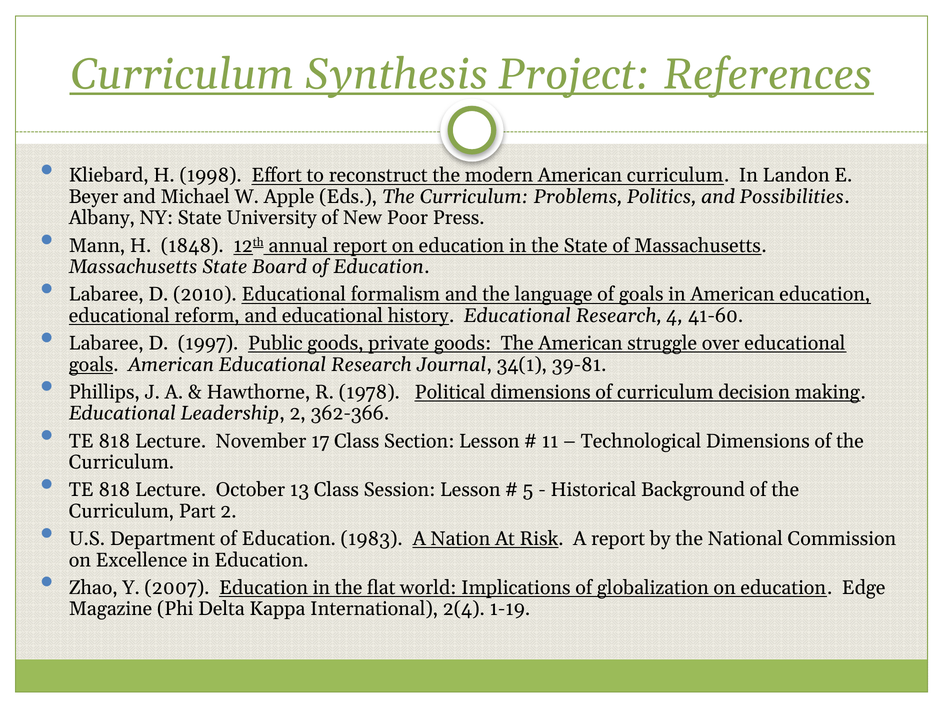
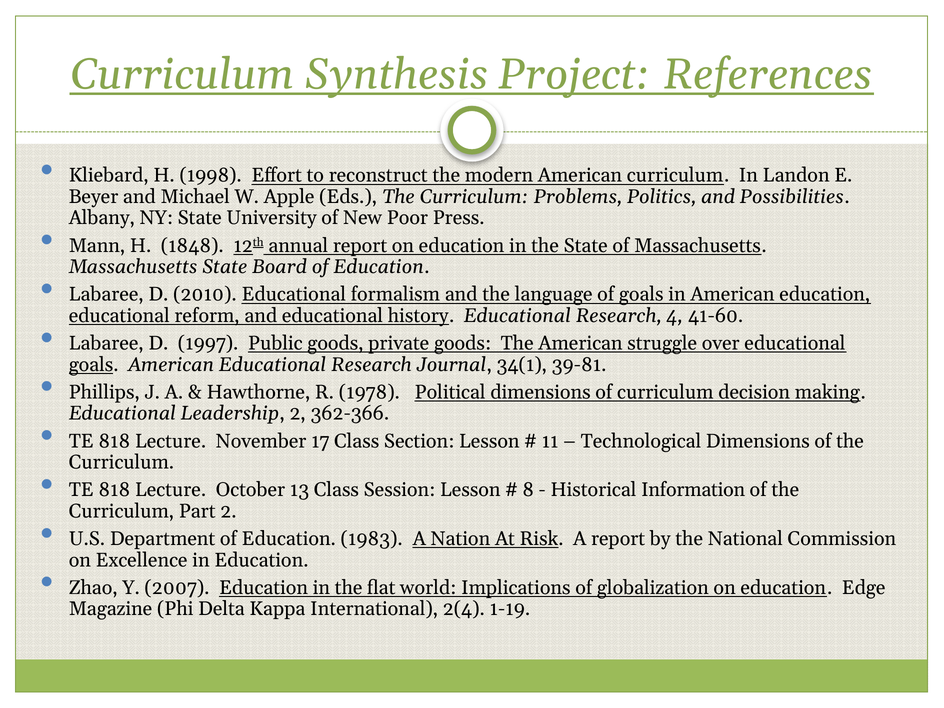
5: 5 -> 8 (528, 490)
Background: Background -> Information (693, 490)
